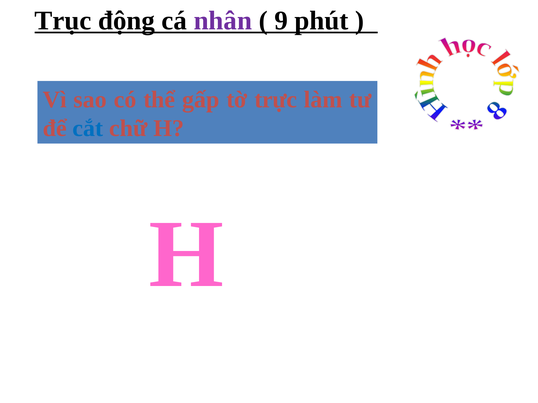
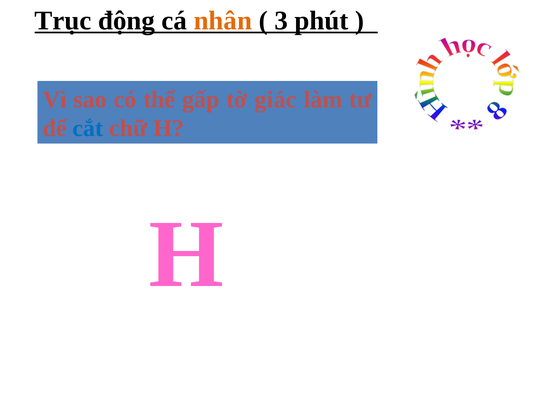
nhân colour: purple -> orange (223, 21)
9: 9 -> 3 (281, 21)
trực: trực -> giác (276, 100)
